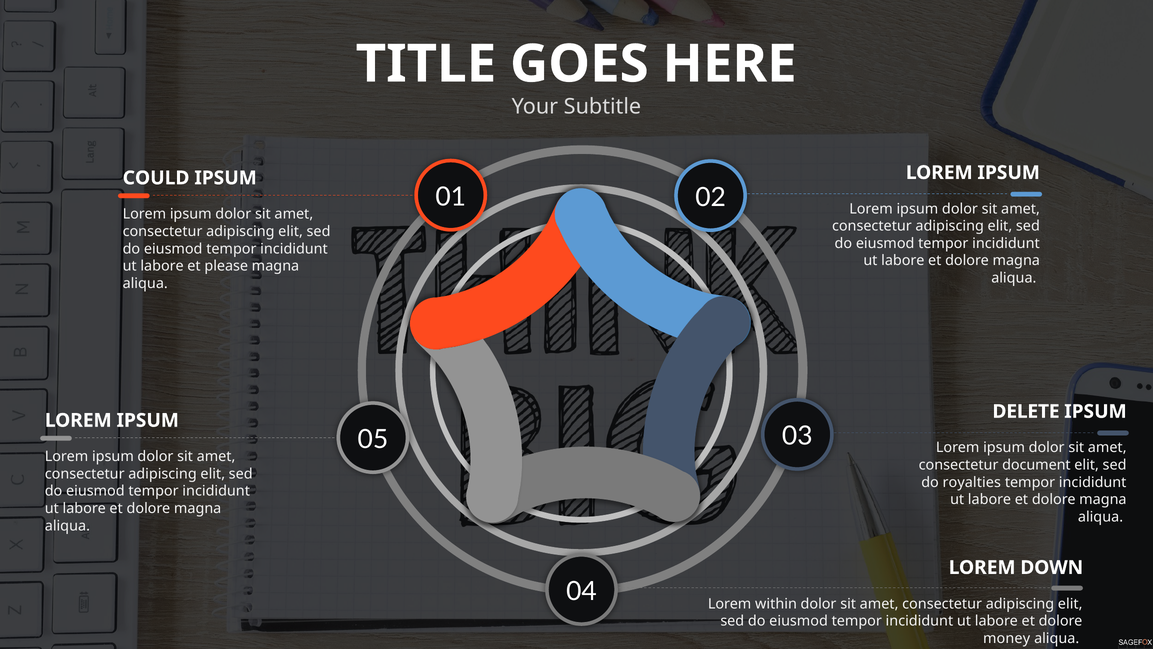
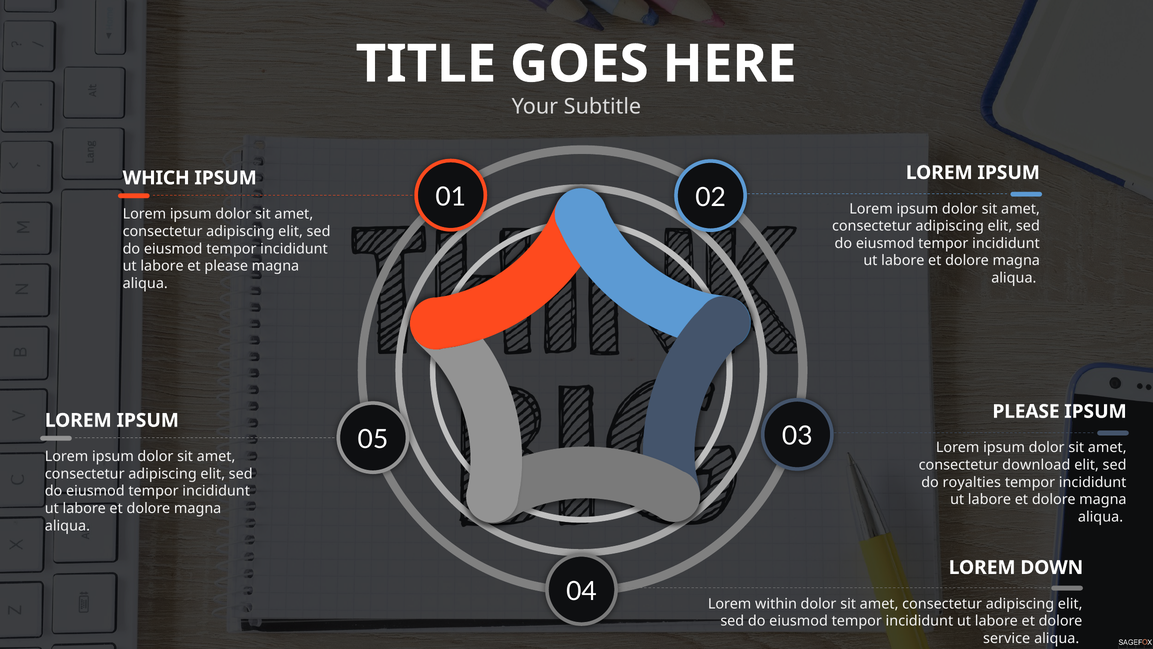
COULD: COULD -> WHICH (156, 178)
DELETE: DELETE -> PLEASE (1026, 411)
document: document -> download (1036, 465)
money: money -> service (1007, 638)
